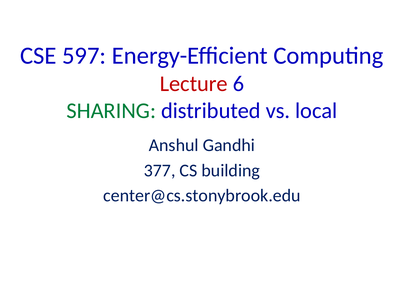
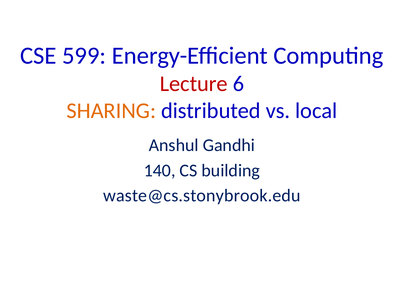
597: 597 -> 599 (84, 56)
SHARING colour: green -> orange (111, 111)
377: 377 -> 140 (160, 170)
center@cs.stonybrook.edu: center@cs.stonybrook.edu -> waste@cs.stonybrook.edu (202, 196)
